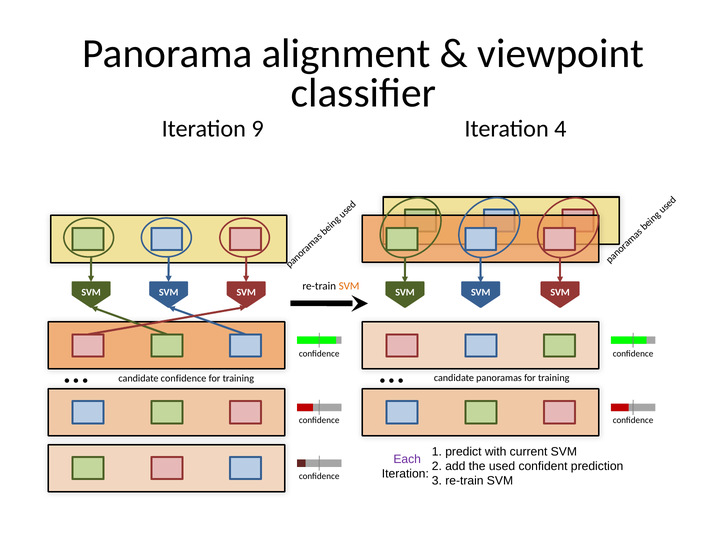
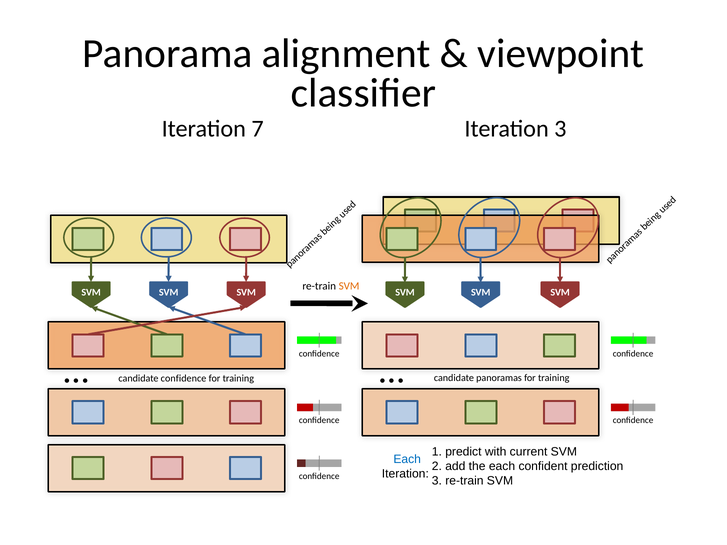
9: 9 -> 7 (258, 129)
Iteration 4: 4 -> 3 (560, 129)
Each colour: purple -> blue (407, 459)
the used: used -> each (502, 466)
